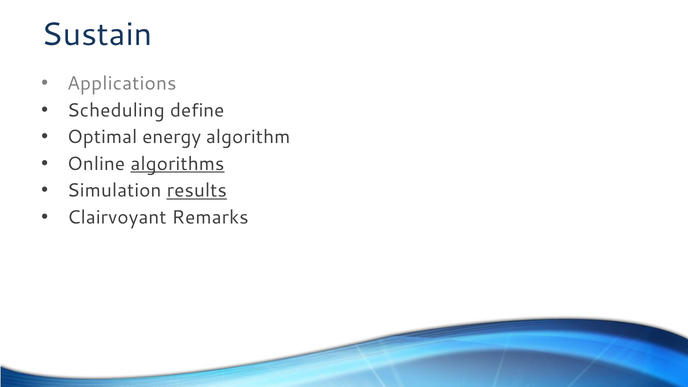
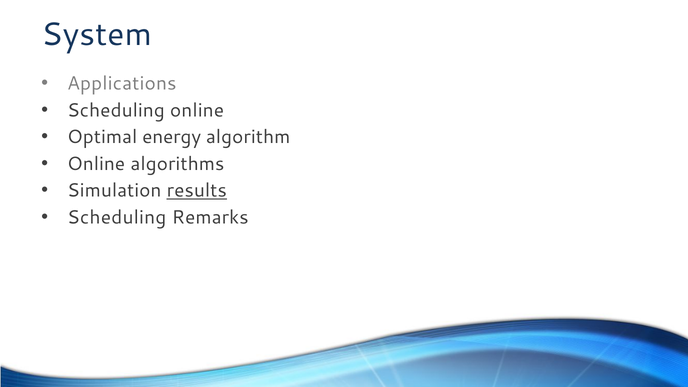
Sustain: Sustain -> System (97, 34)
Scheduling define: define -> online (197, 110)
algorithms underline: present -> none (177, 164)
Clairvoyant: Clairvoyant -> Scheduling (117, 217)
